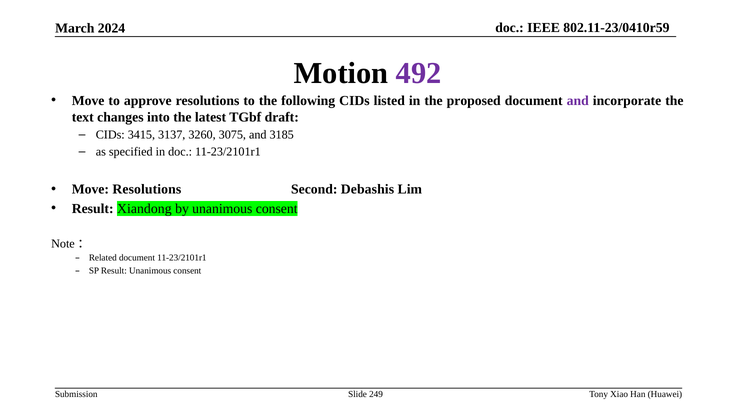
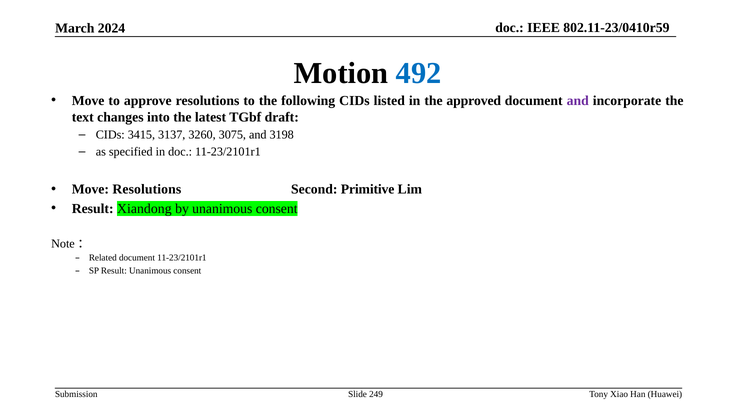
492 colour: purple -> blue (419, 73)
proposed: proposed -> approved (474, 101)
3185: 3185 -> 3198 (282, 135)
Debashis: Debashis -> Primitive (368, 190)
